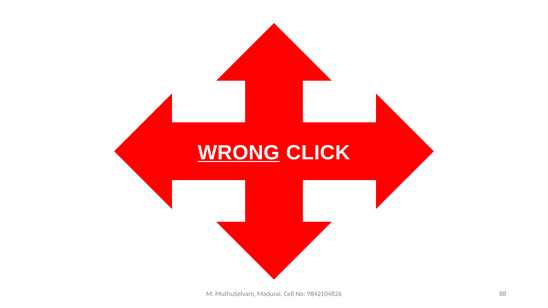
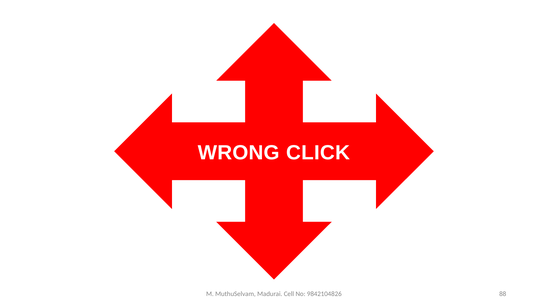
WRONG underline: present -> none (239, 153)
